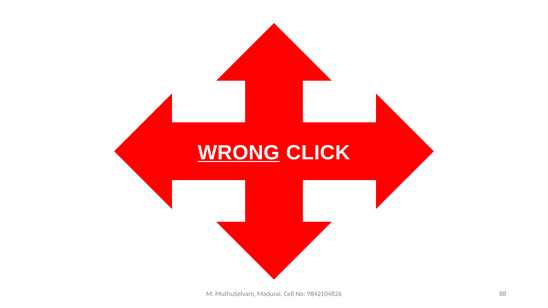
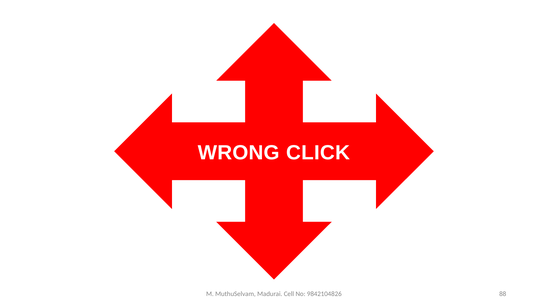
WRONG underline: present -> none (239, 153)
